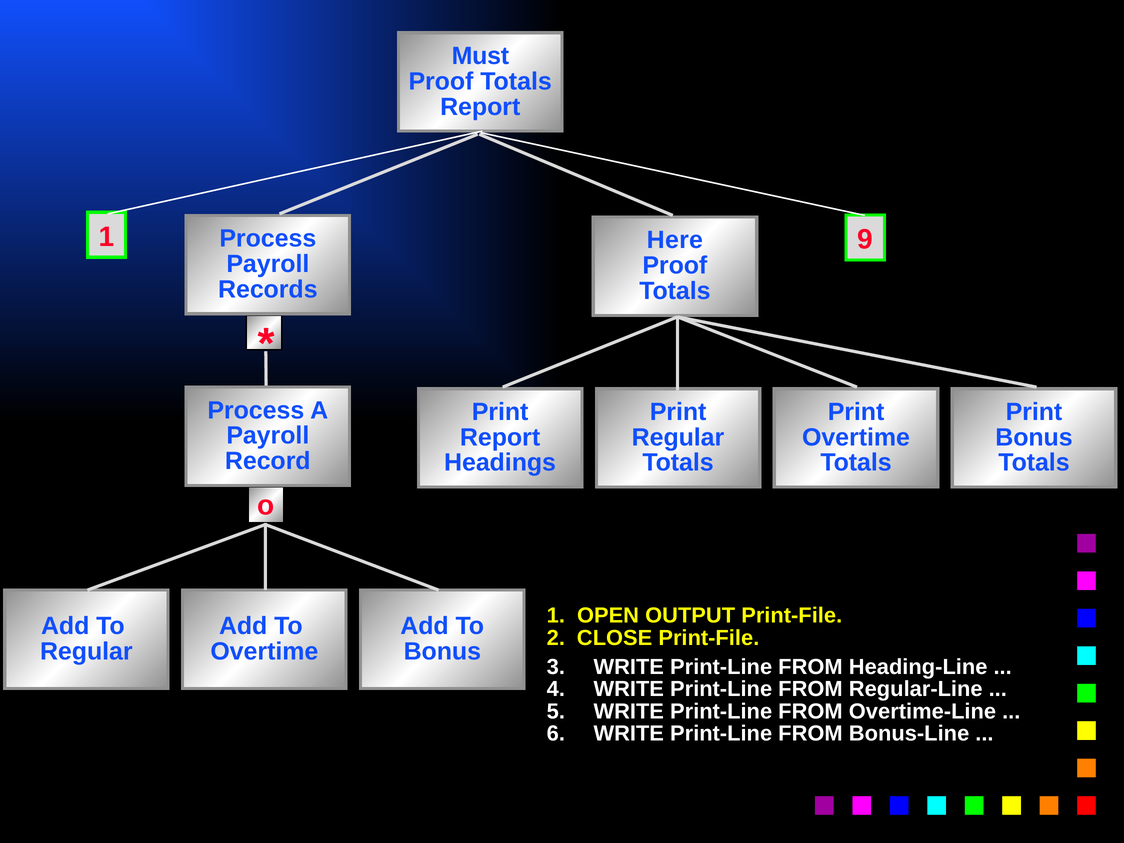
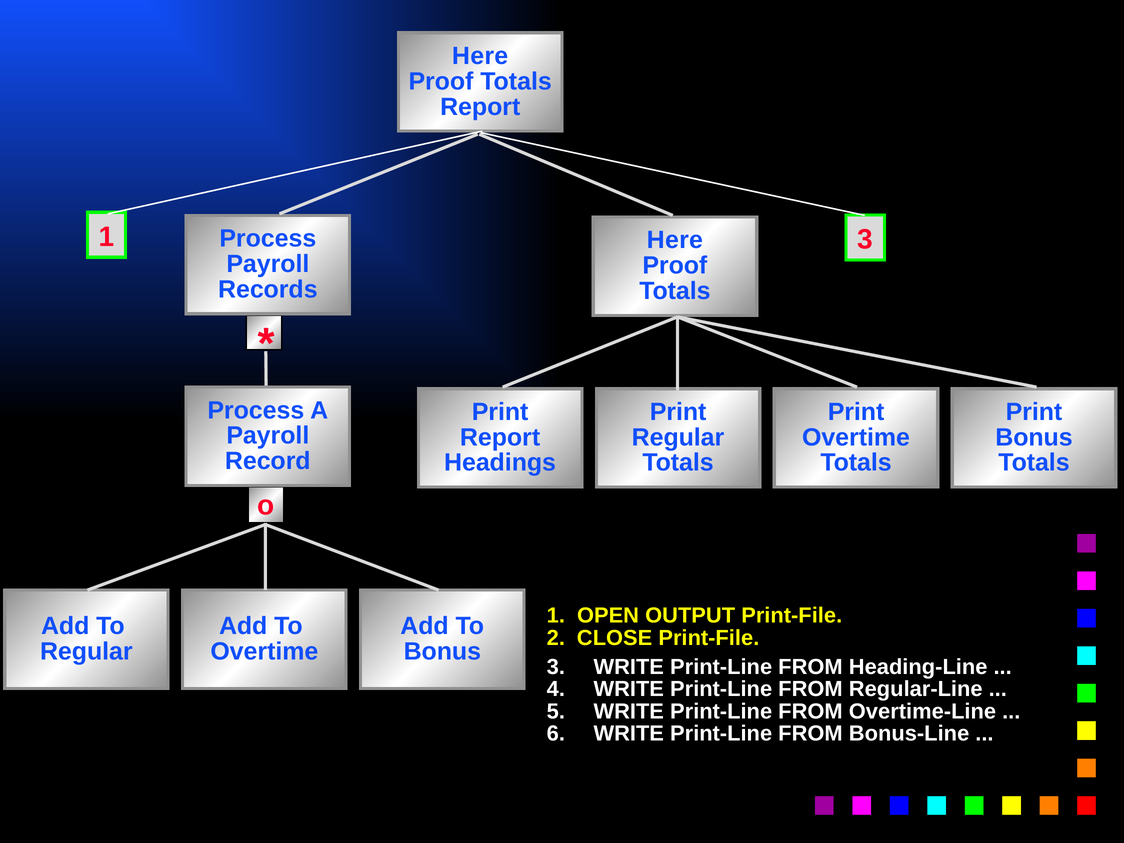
Must: Must -> Here (480, 56)
1 9: 9 -> 3 (865, 240)
